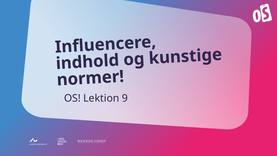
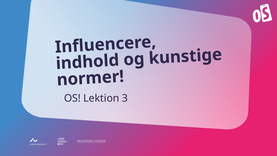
9: 9 -> 3 (125, 98)
